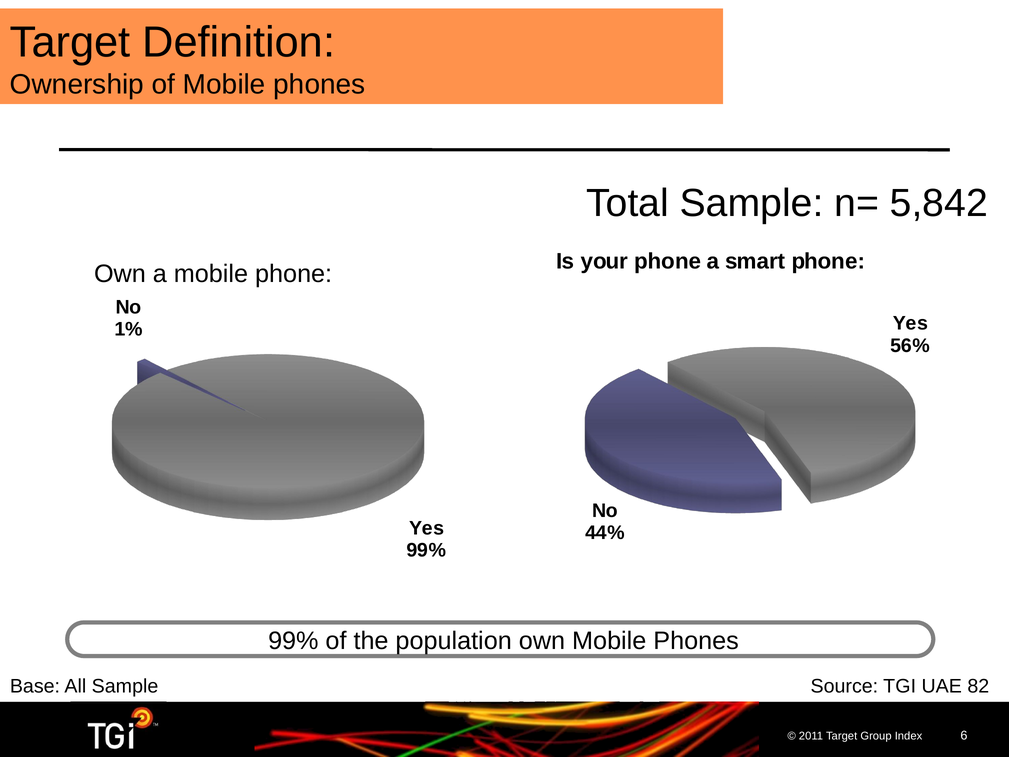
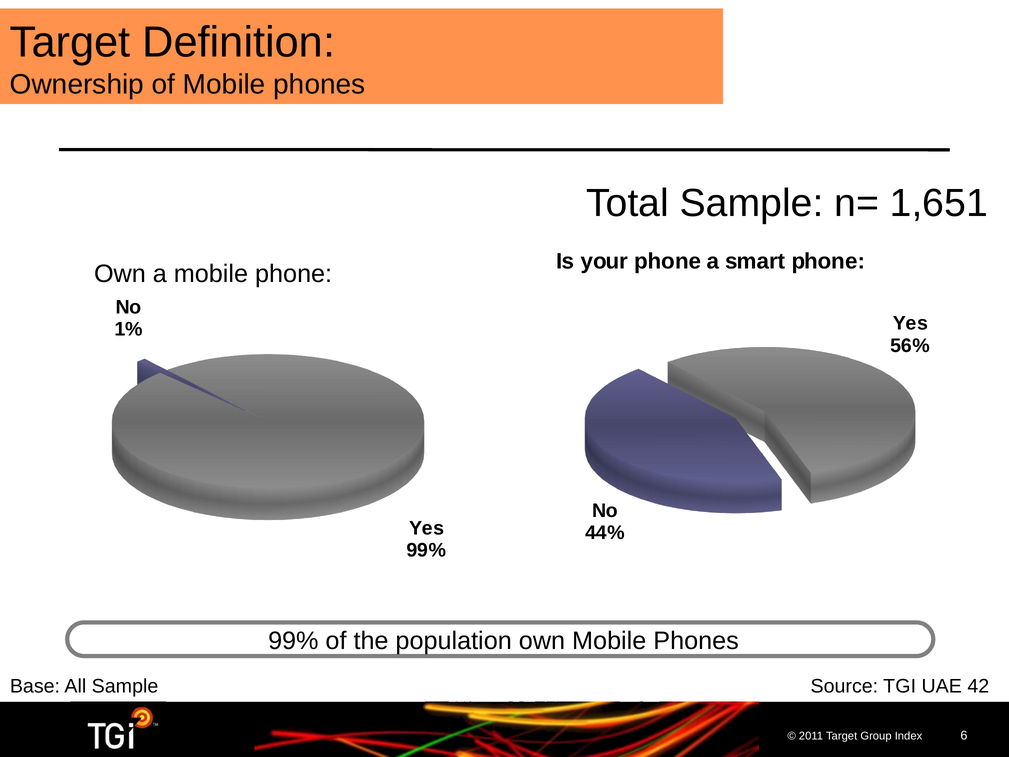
5,842: 5,842 -> 1,651 (939, 203)
82: 82 -> 42 (978, 686)
